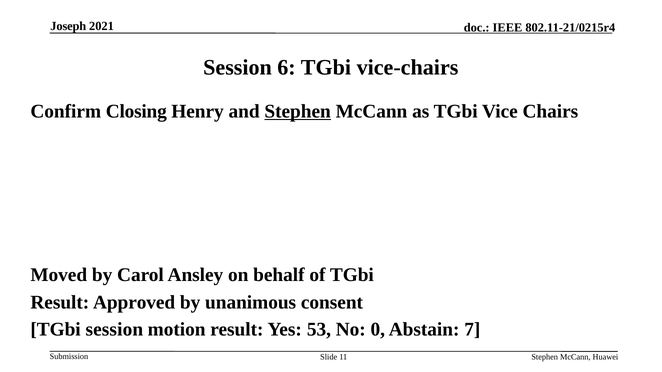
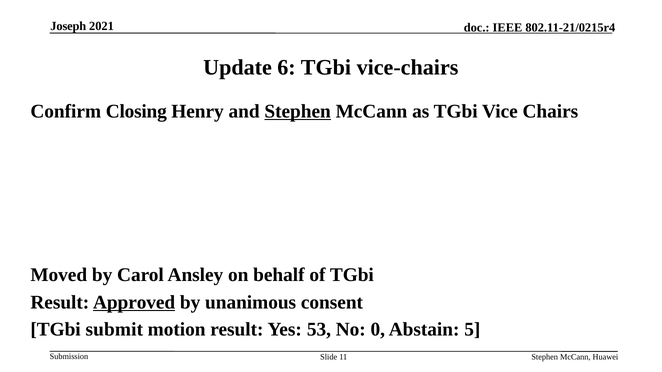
Session: Session -> Update (238, 68)
Approved underline: none -> present (134, 303)
TGbi session: session -> submit (114, 330)
7: 7 -> 5 (472, 330)
